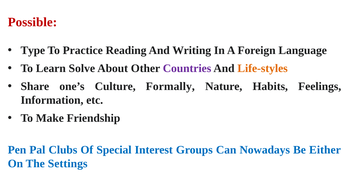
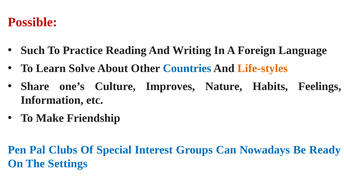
Type: Type -> Such (33, 50)
Countries colour: purple -> blue (187, 69)
Formally: Formally -> Improves (170, 87)
Either: Either -> Ready (325, 150)
